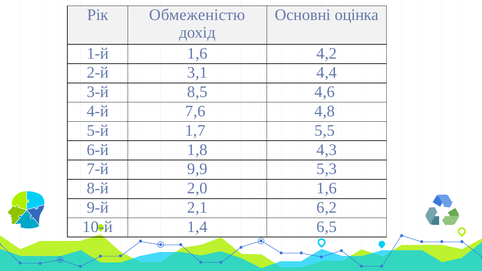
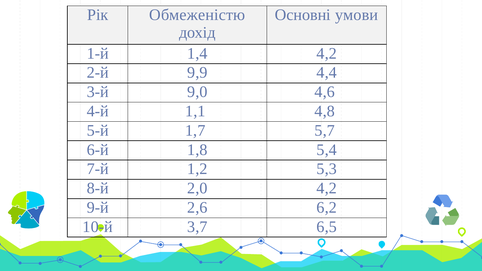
оцінка: оцінка -> умови (357, 15)
1-й 1,6: 1,6 -> 1,4 (197, 53)
3,1: 3,1 -> 9,9 (197, 73)
8,5: 8,5 -> 9,0 (197, 92)
7,6: 7,6 -> 1,1 (195, 111)
5,5: 5,5 -> 5,7 (325, 131)
4,3: 4,3 -> 5,4 (327, 150)
9,9: 9,9 -> 1,2 (197, 169)
2,0 1,6: 1,6 -> 4,2 (327, 188)
2,1: 2,1 -> 2,6 (197, 208)
1,4: 1,4 -> 3,7 (197, 227)
